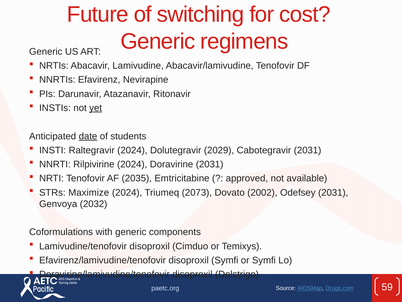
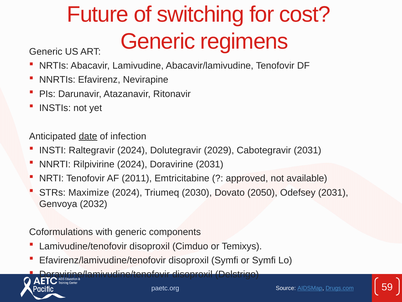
yet underline: present -> none (96, 108)
students: students -> infection (128, 136)
2035: 2035 -> 2011 (137, 178)
2073: 2073 -> 2030 (197, 192)
2002: 2002 -> 2050 (262, 192)
